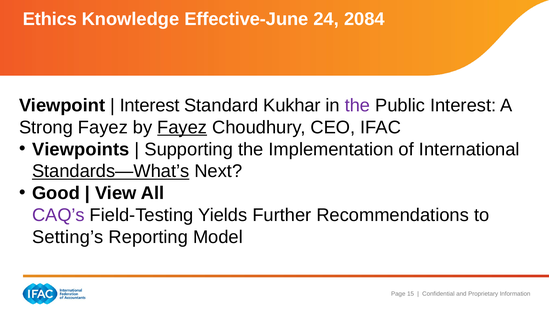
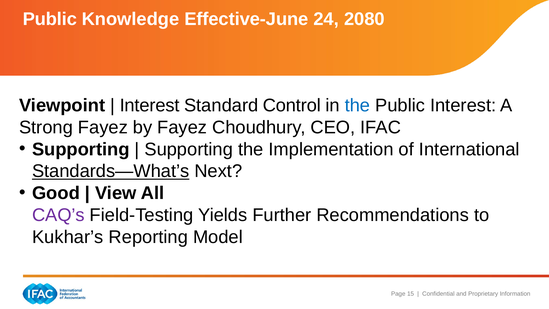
Ethics: Ethics -> Public (50, 19)
2084: 2084 -> 2080 (364, 19)
Kukhar: Kukhar -> Control (292, 105)
the colour: purple -> blue (357, 105)
Fayez underline: present -> none (182, 127)
Viewpoints: Viewpoints -> Supporting (81, 149)
Setting’s: Setting’s -> Kukhar’s (68, 237)
